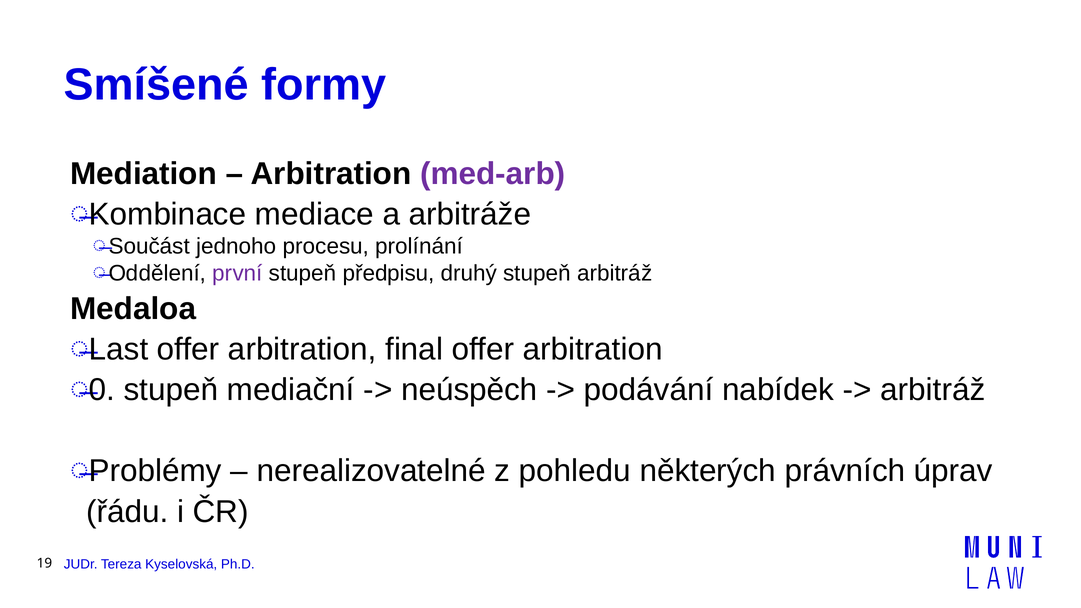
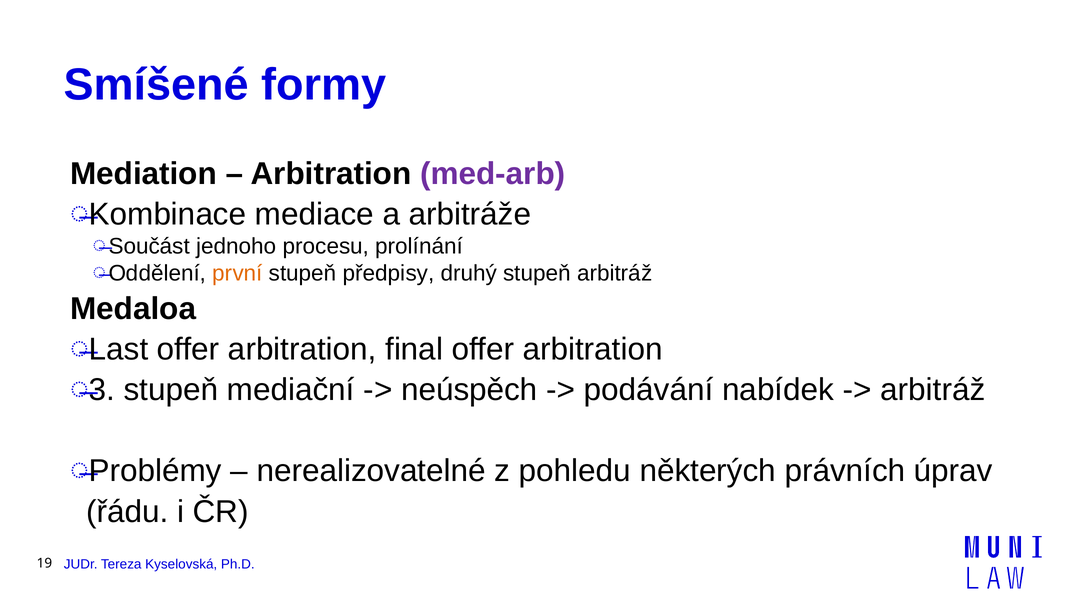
první colour: purple -> orange (238, 273)
předpisu: předpisu -> předpisy (389, 273)
0: 0 -> 3 (102, 390)
